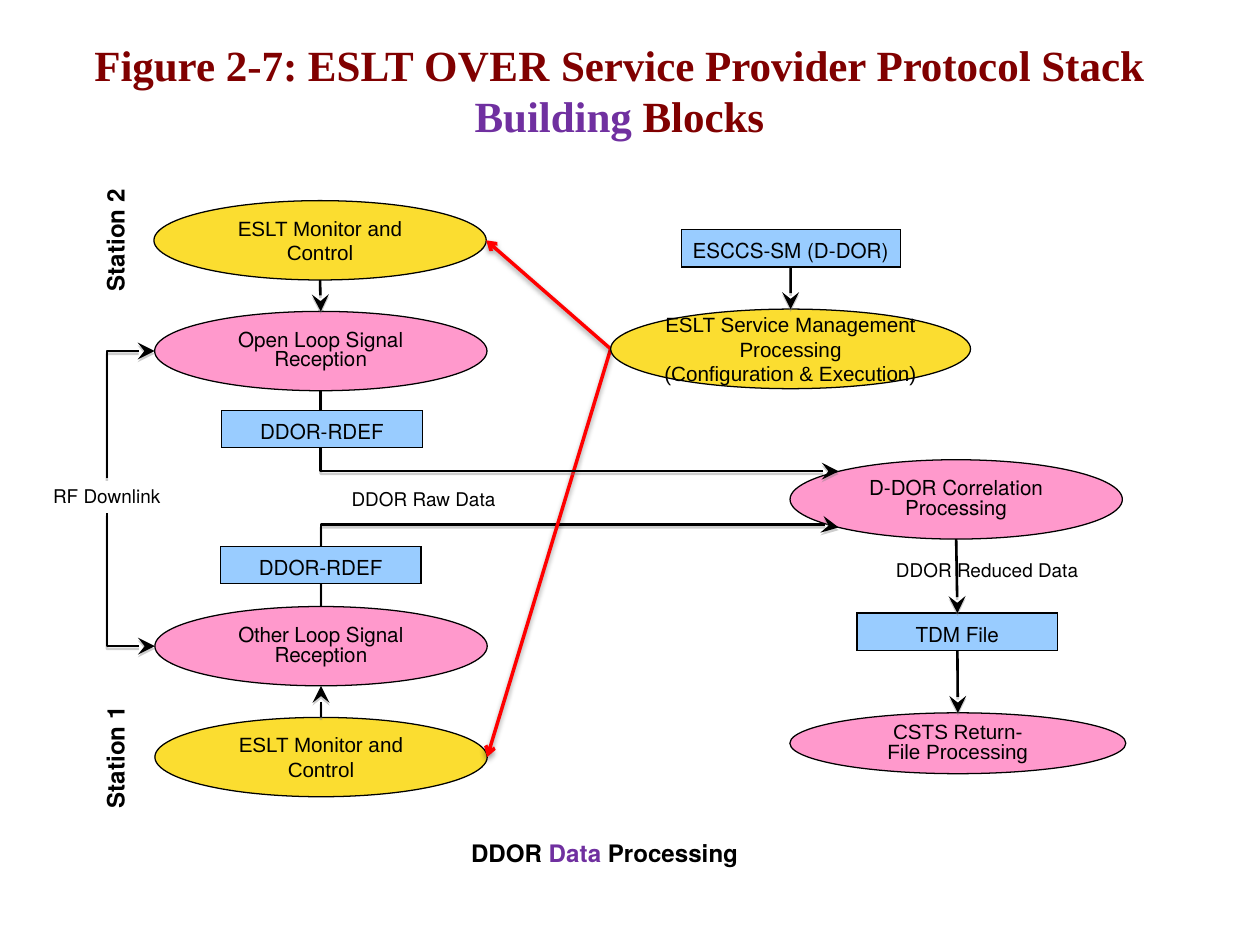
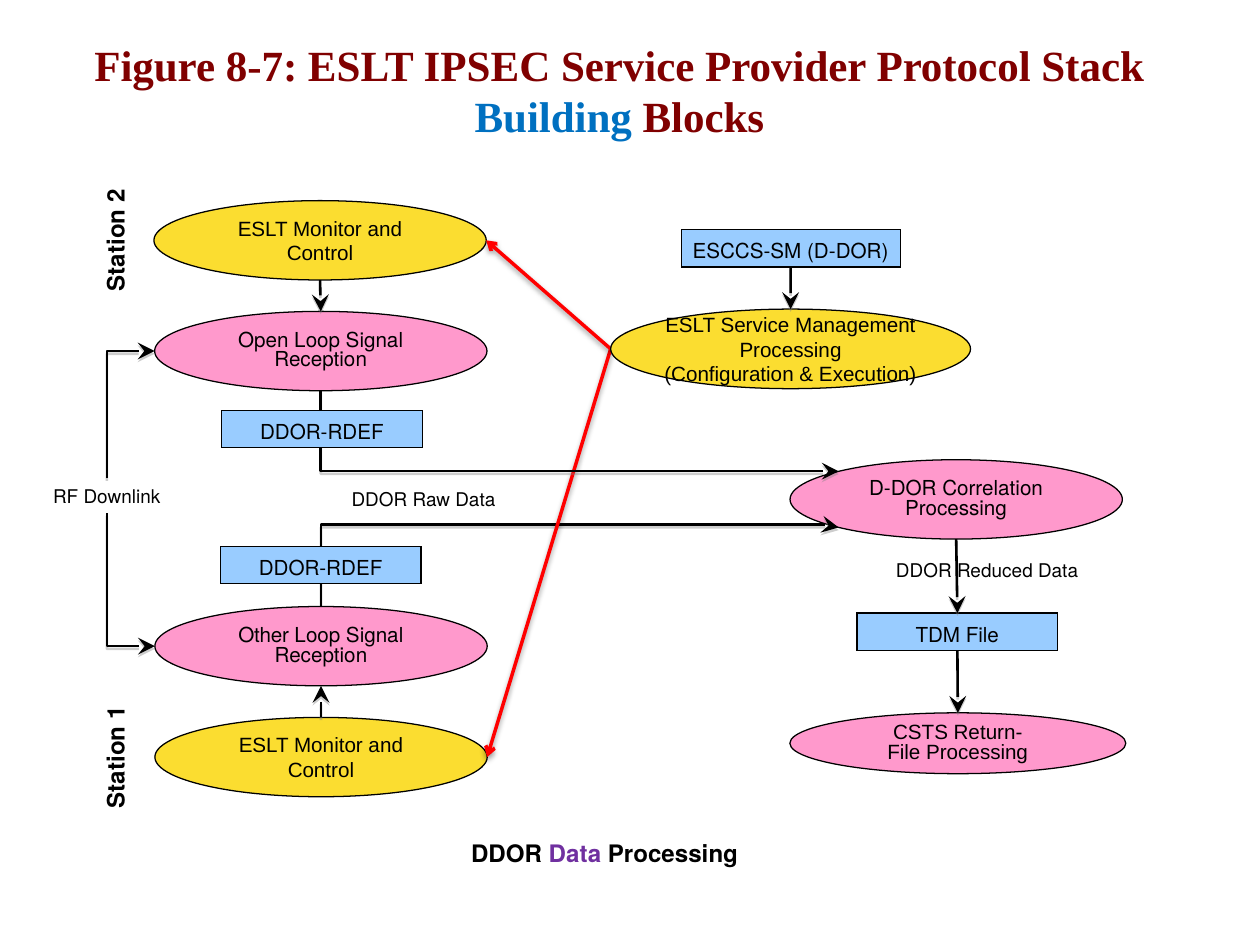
2-7: 2-7 -> 8-7 (262, 67)
OVER: OVER -> IPSEC (487, 67)
Building colour: purple -> blue (553, 119)
